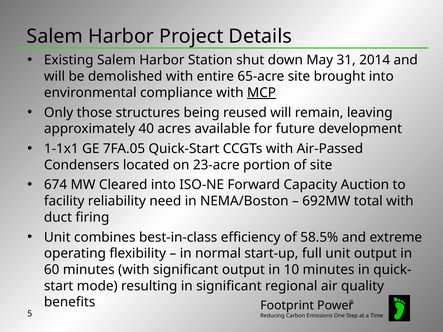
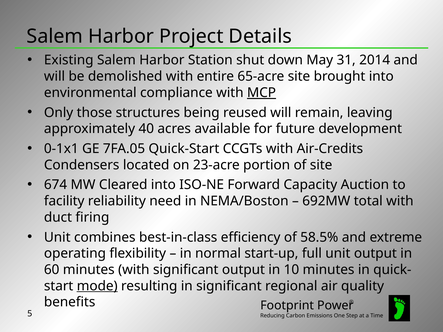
1-1x1: 1-1x1 -> 0-1x1 (61, 149)
Air-Passed: Air-Passed -> Air-Credits (330, 149)
mode underline: none -> present (97, 286)
